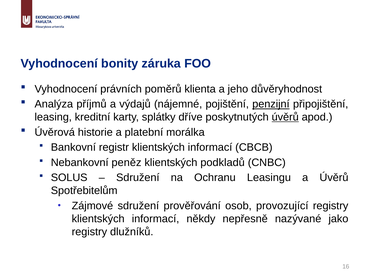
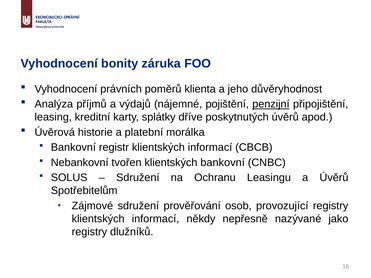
úvěrů underline: present -> none (285, 117)
peněz: peněz -> tvořen (127, 163)
klientských podkladů: podkladů -> bankovní (223, 163)
